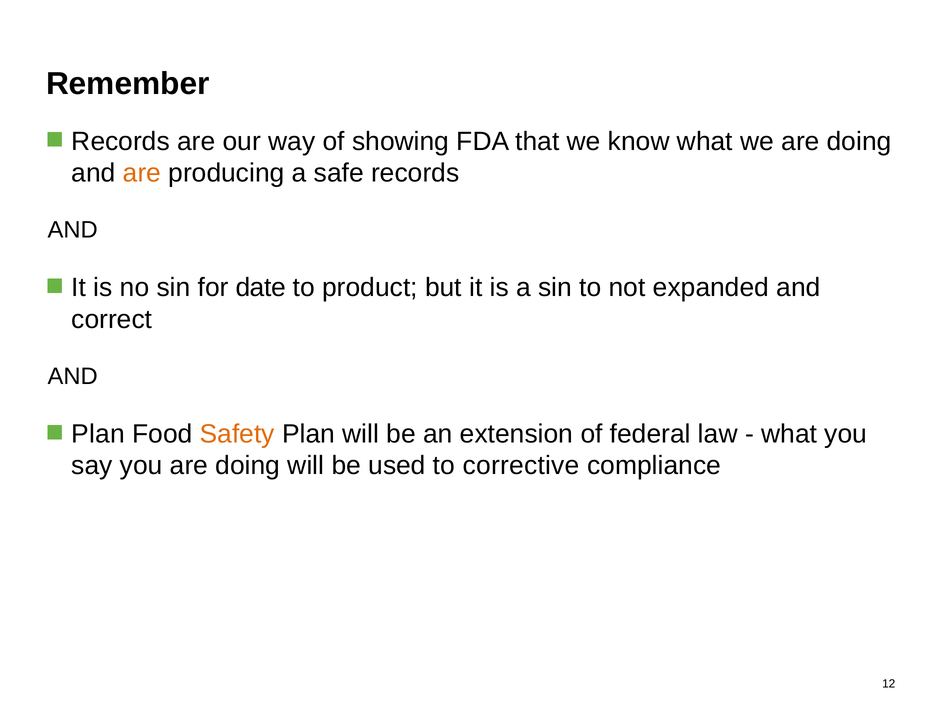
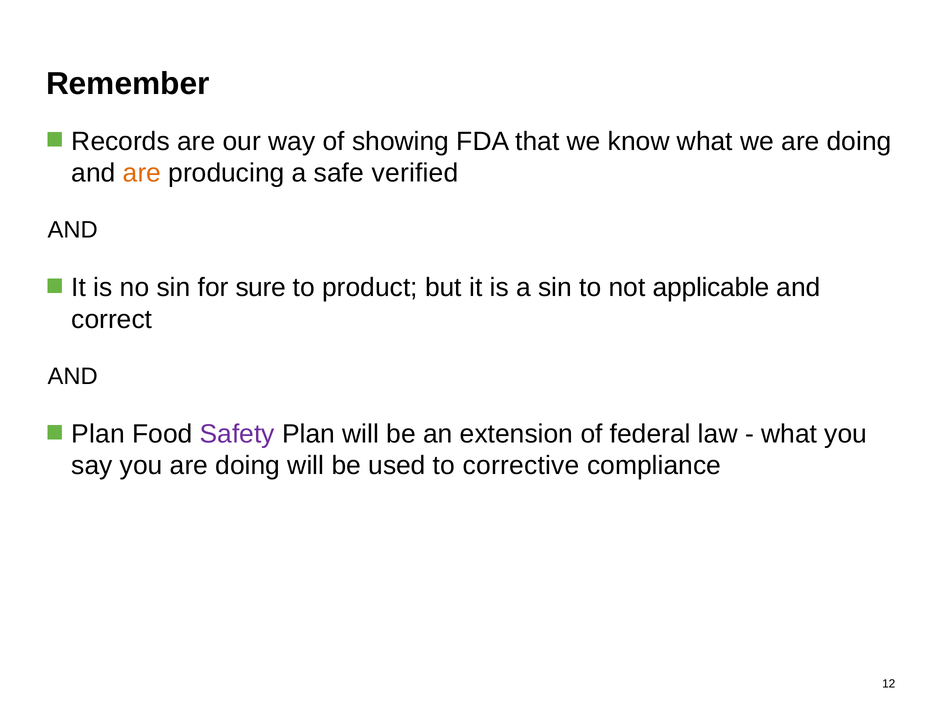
safe records: records -> verified (415, 173)
date: date -> sure (261, 288)
expanded: expanded -> applicable (711, 288)
Safety colour: orange -> purple (237, 434)
